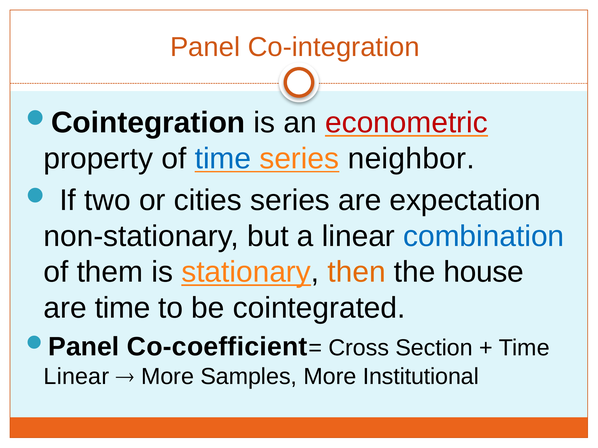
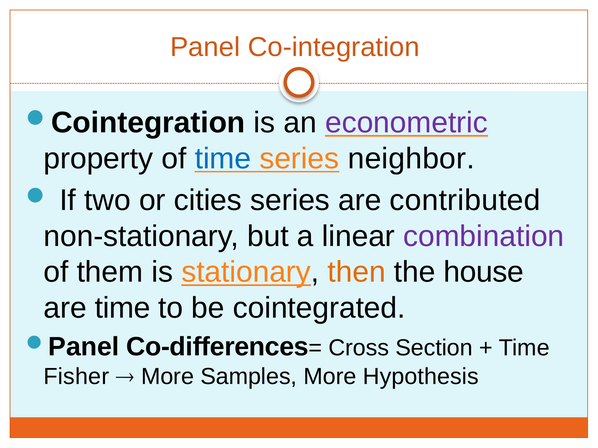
econometric colour: red -> purple (406, 123)
expectation: expectation -> contributed (465, 201)
combination colour: blue -> purple (484, 237)
Co-coefficient: Co-coefficient -> Co-differences (217, 347)
Linear: Linear -> Fisher (76, 377)
Institutional: Institutional -> Hypothesis (421, 377)
